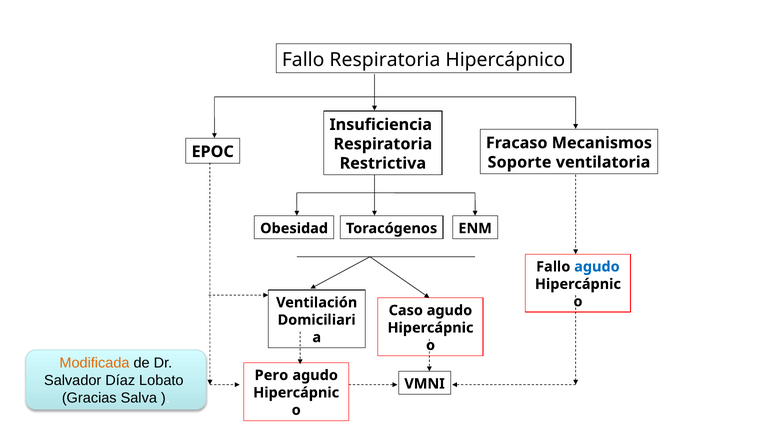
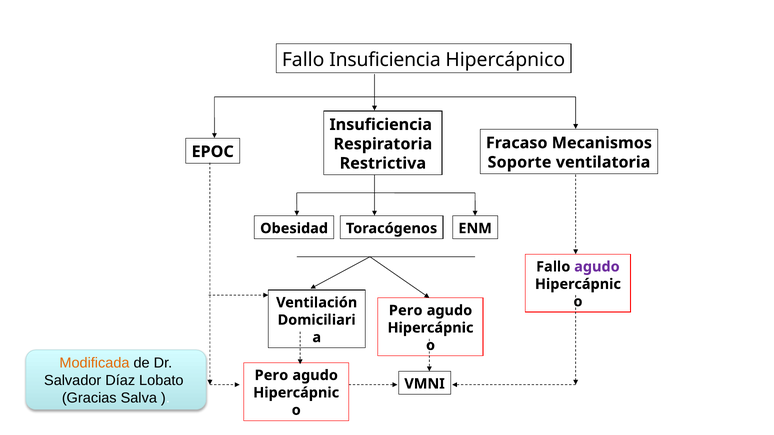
Fallo Respiratoria: Respiratoria -> Insuficiencia (385, 60)
agudo colour: blue -> purple (597, 267)
Caso: Caso -> Pero (406, 311)
